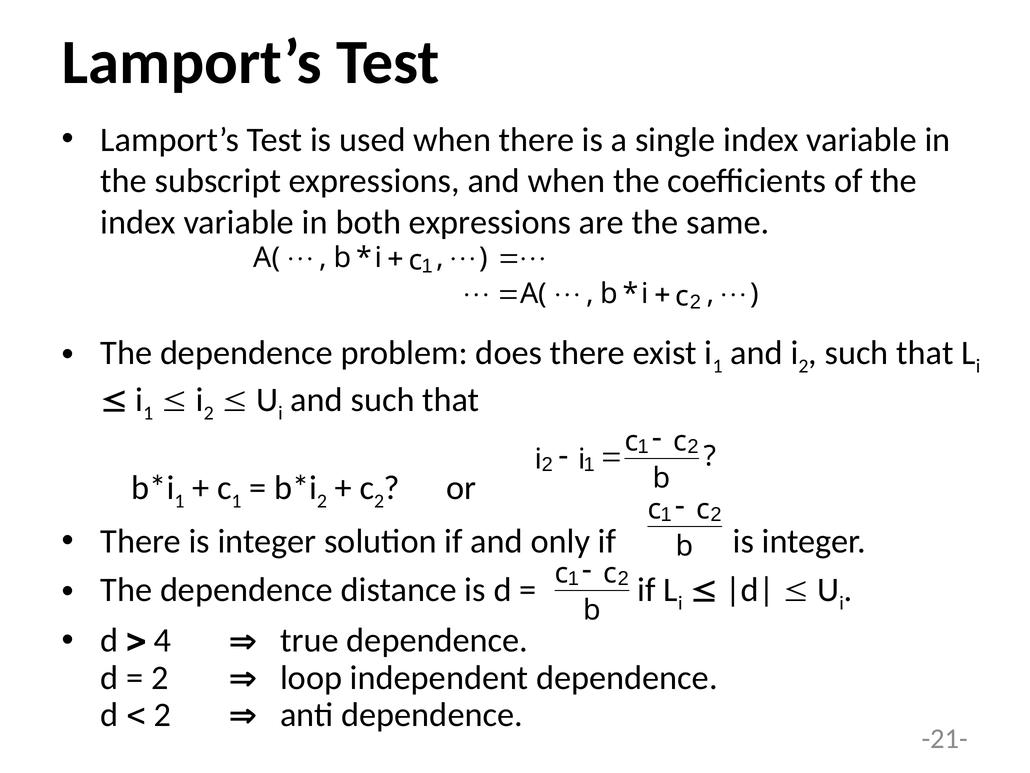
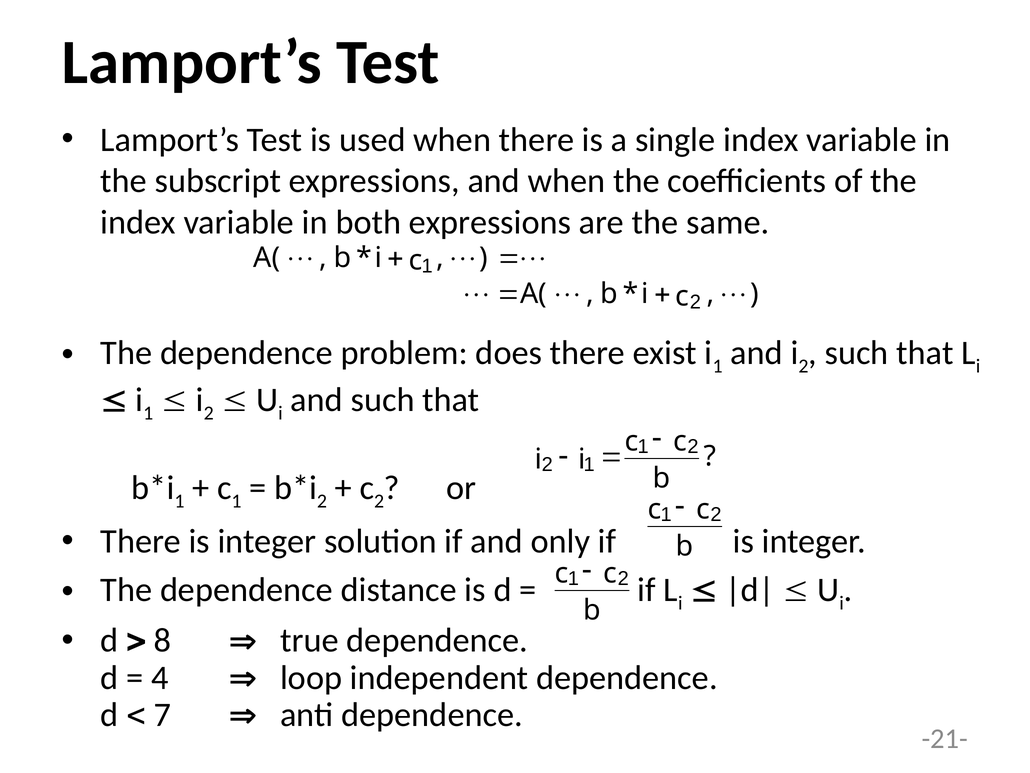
4: 4 -> 8 (163, 640)
2: 2 -> 4 (160, 677)
2: 2 -> 7 (163, 714)
